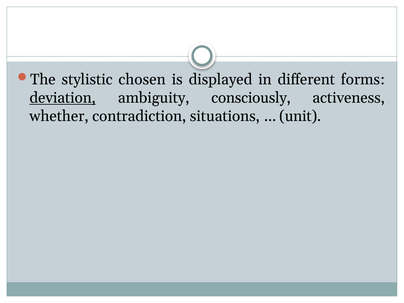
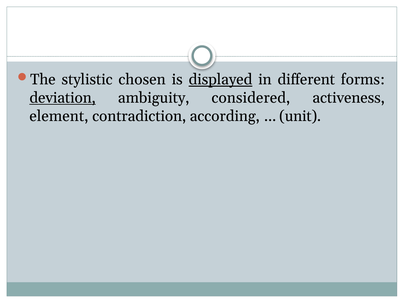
displayed underline: none -> present (220, 80)
consciously: consciously -> considered (251, 98)
whether: whether -> element (59, 116)
situations: situations -> according (225, 116)
